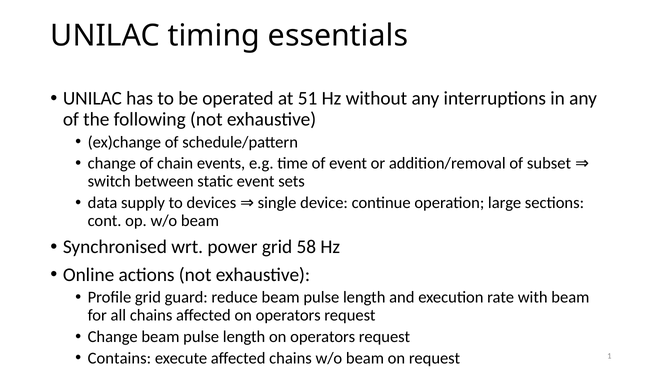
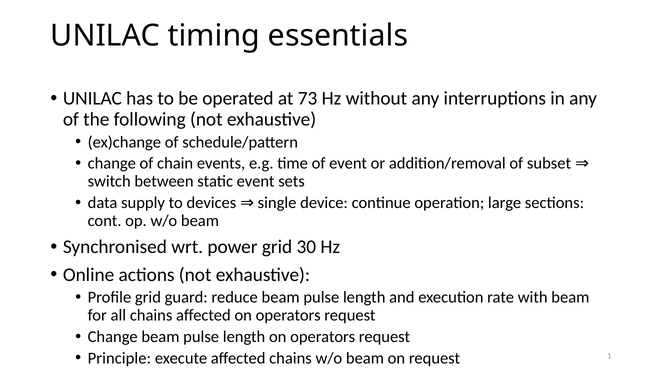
51: 51 -> 73 (308, 98)
58: 58 -> 30 (306, 246)
Contains: Contains -> Principle (119, 357)
